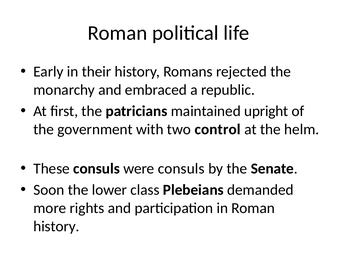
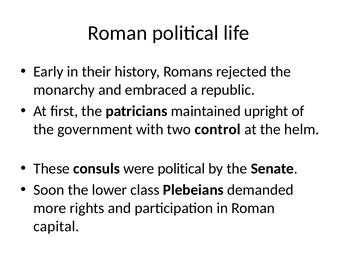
were consuls: consuls -> political (181, 169)
history: history -> capital (56, 227)
